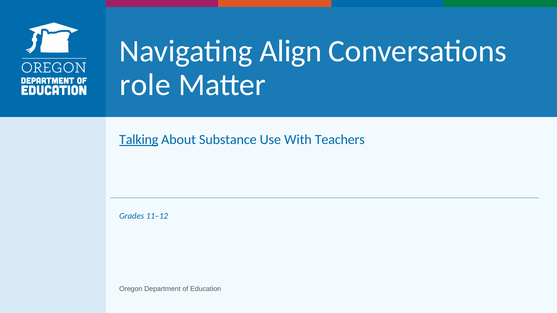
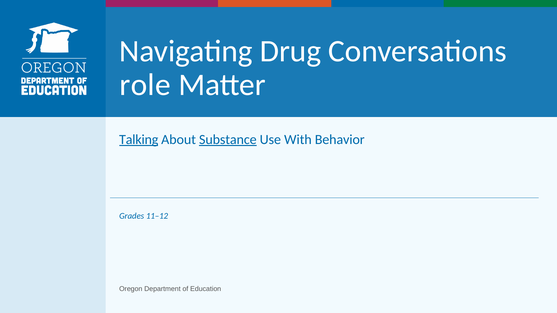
Align: Align -> Drug (290, 51)
Substance underline: none -> present (228, 140)
Teachers: Teachers -> Behavior (340, 140)
